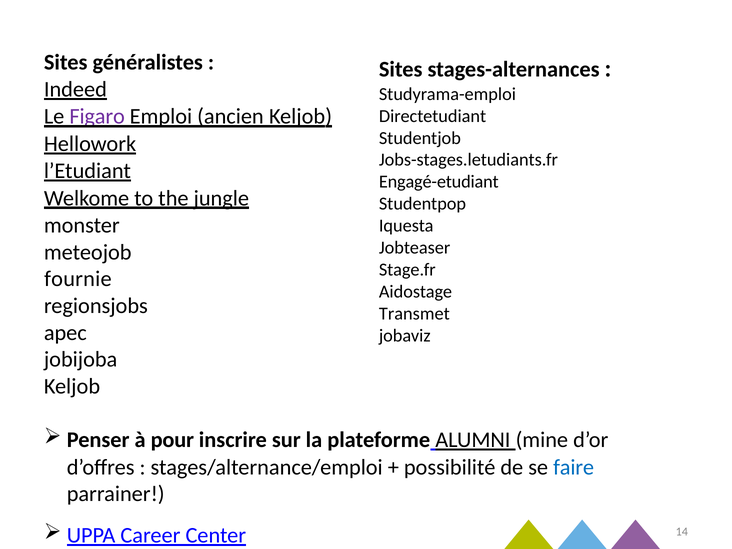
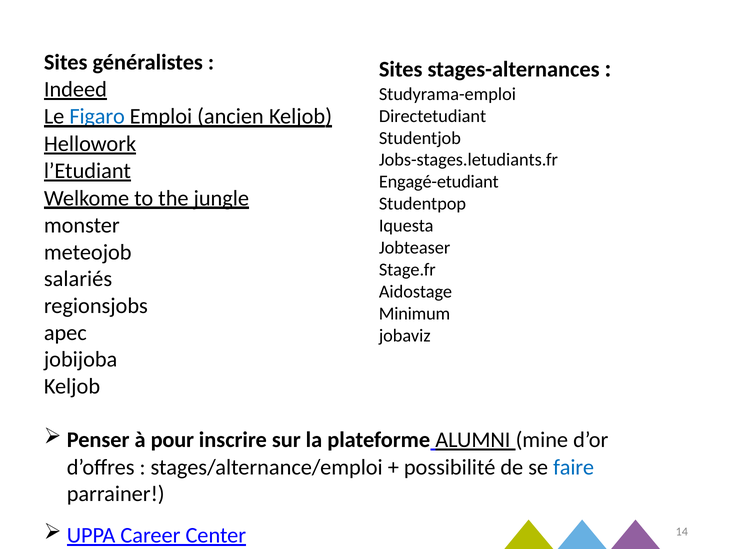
Figaro colour: purple -> blue (97, 117)
fournie: fournie -> salariés (78, 279)
Transmet: Transmet -> Minimum (414, 314)
